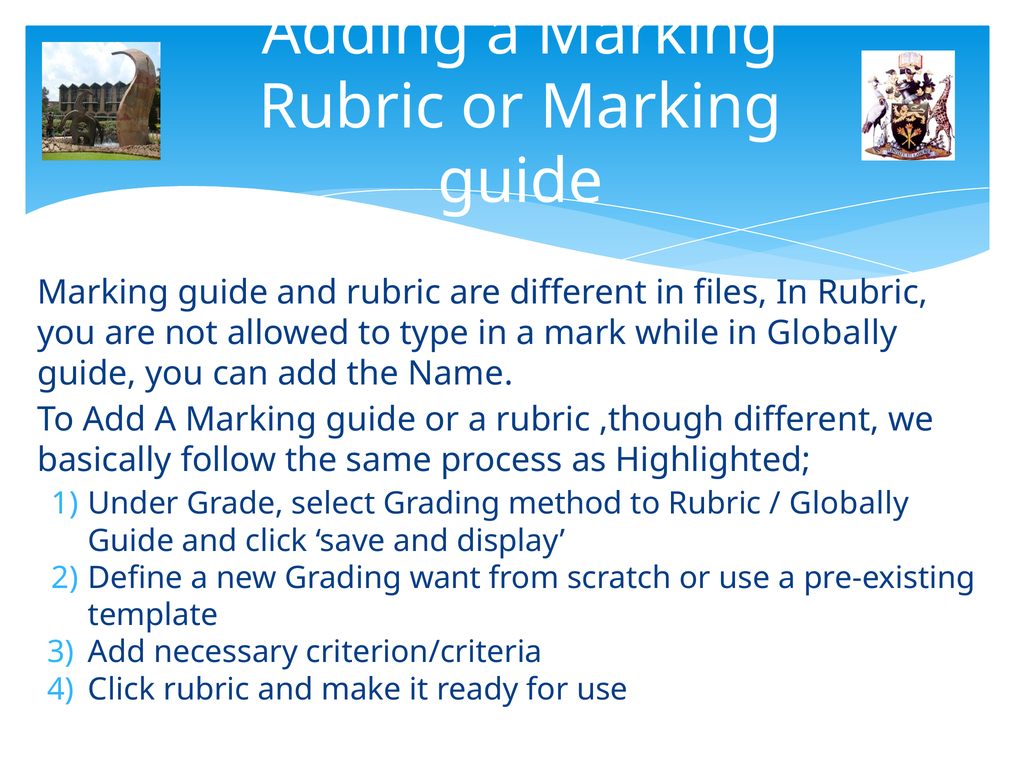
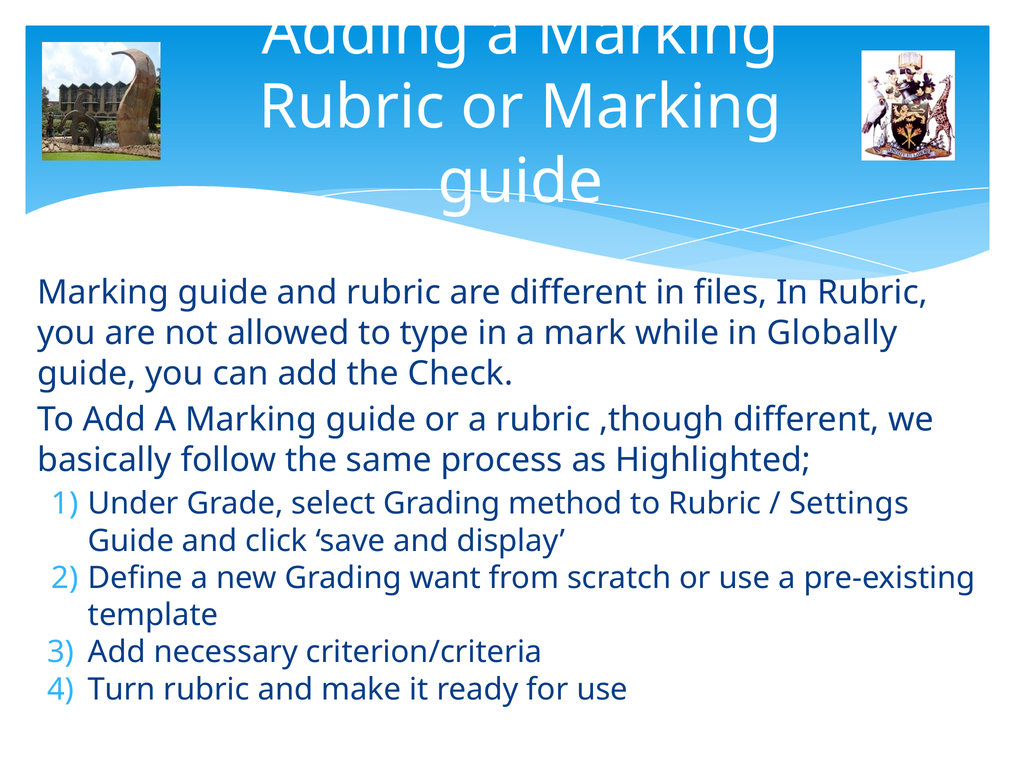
Name: Name -> Check (460, 374)
Globally: Globally -> Settings (849, 504)
Click: Click -> Turn (122, 690)
